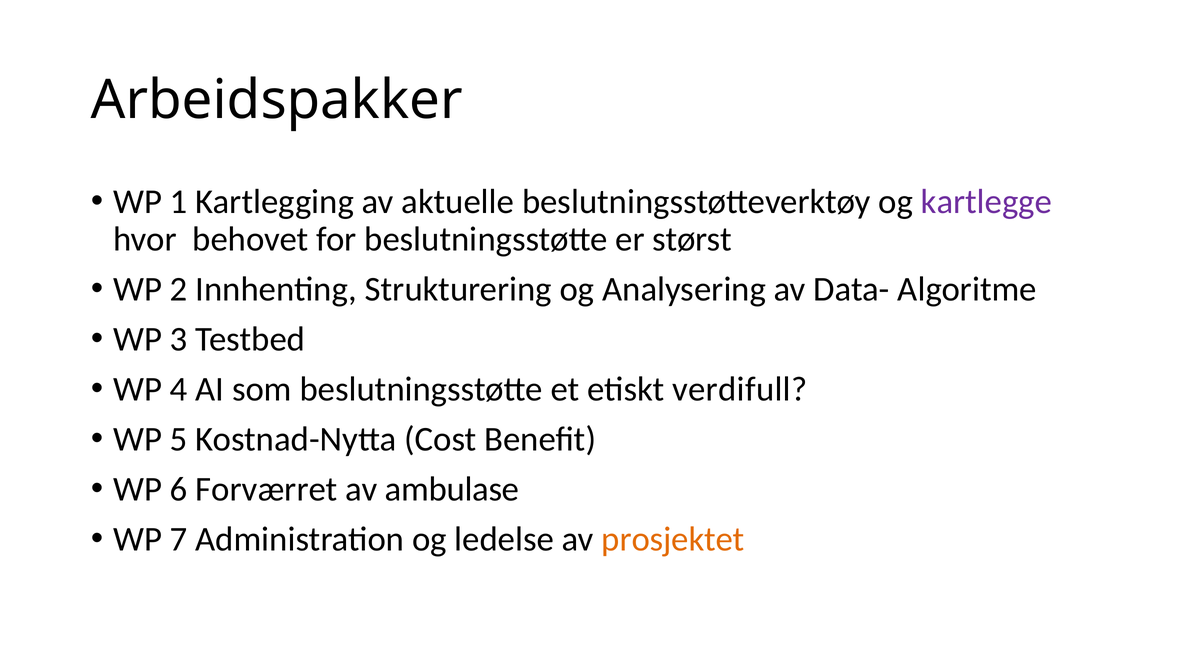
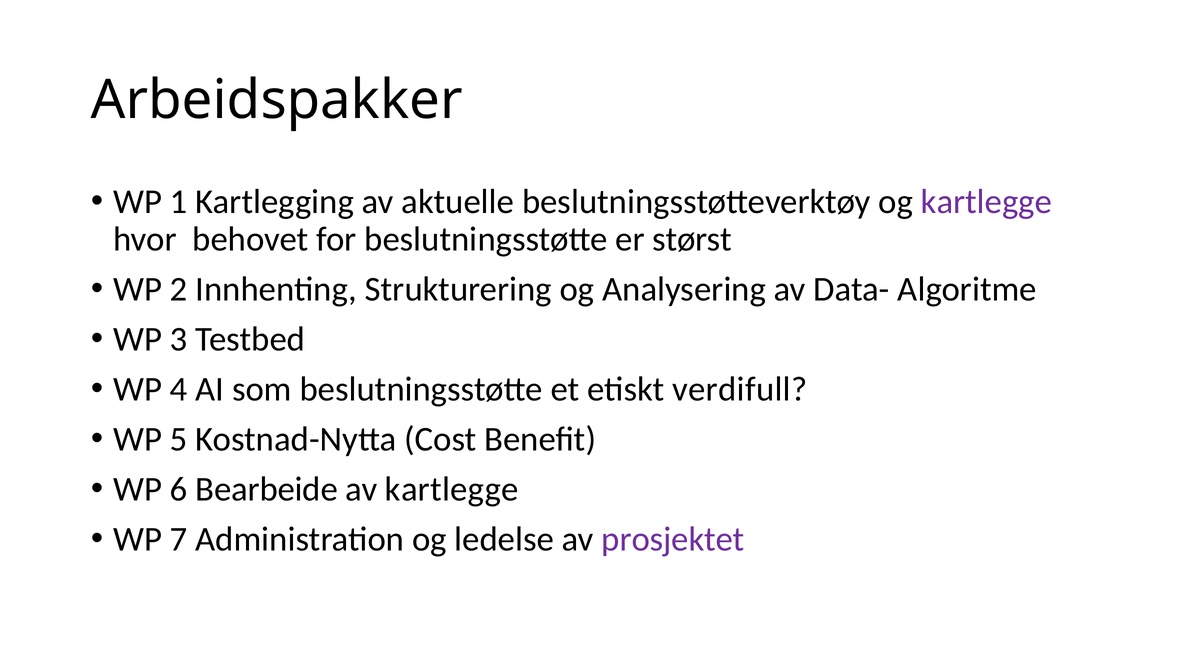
Forværret: Forværret -> Bearbeide (267, 489)
av ambulase: ambulase -> kartlegge (452, 489)
prosjektet colour: orange -> purple (673, 539)
